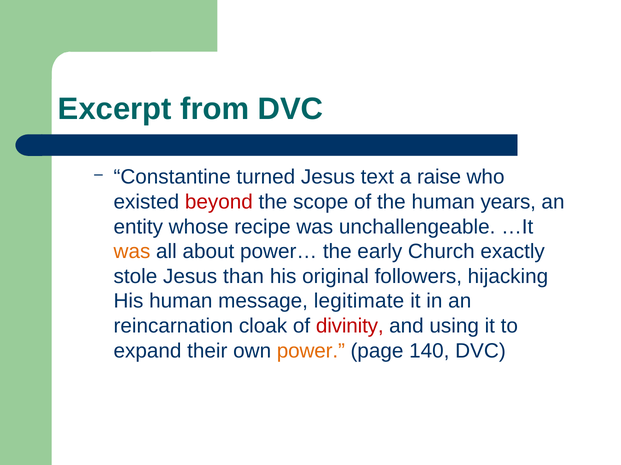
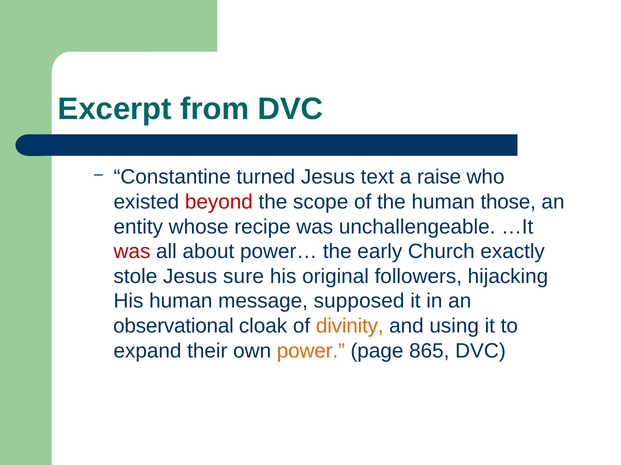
years: years -> those (508, 202)
was colour: orange -> red (132, 252)
than: than -> sure (243, 277)
legitimate: legitimate -> supposed (359, 302)
reincarnation: reincarnation -> observational (174, 326)
divinity colour: red -> orange (350, 326)
140: 140 -> 865 (429, 351)
